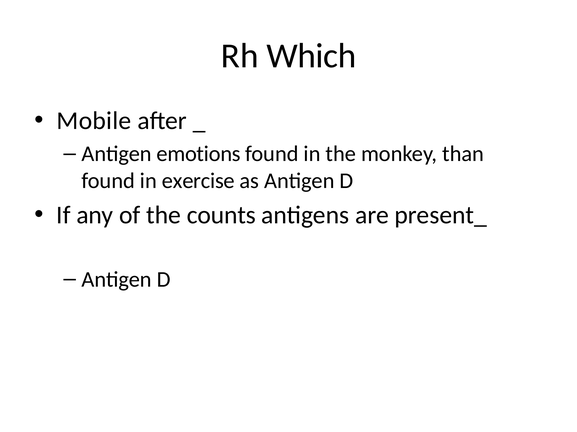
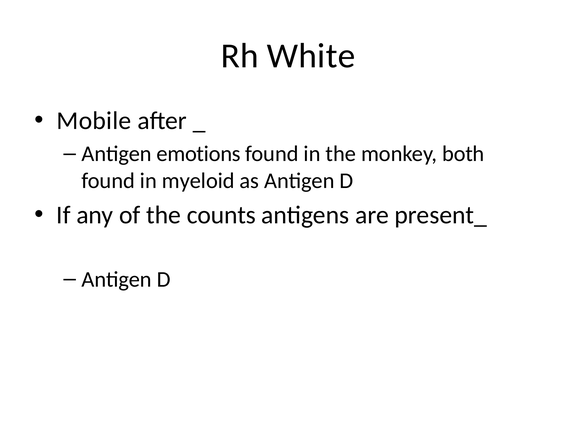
Which: Which -> White (311, 56)
than: than -> both (463, 154)
exercise: exercise -> myeloid (198, 181)
